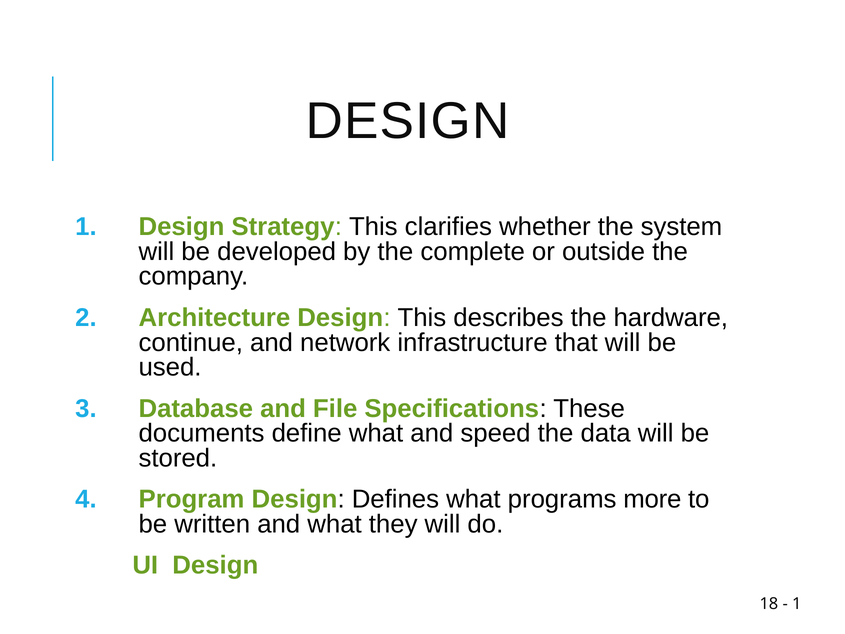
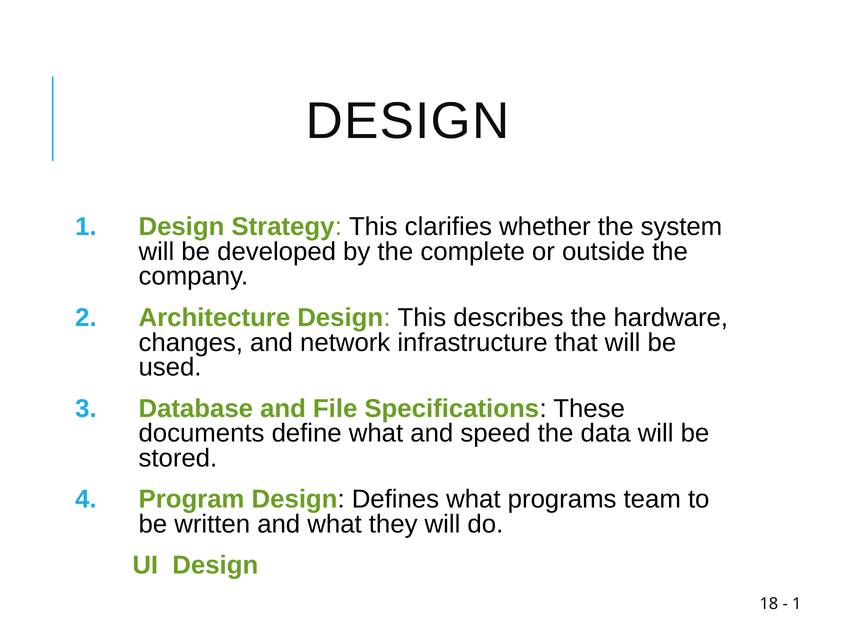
continue: continue -> changes (191, 342)
more: more -> team (652, 499)
